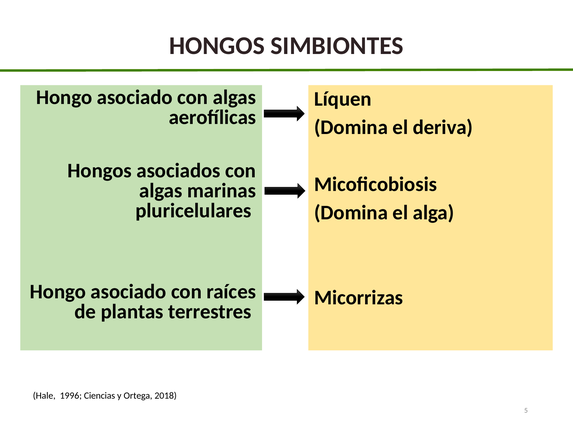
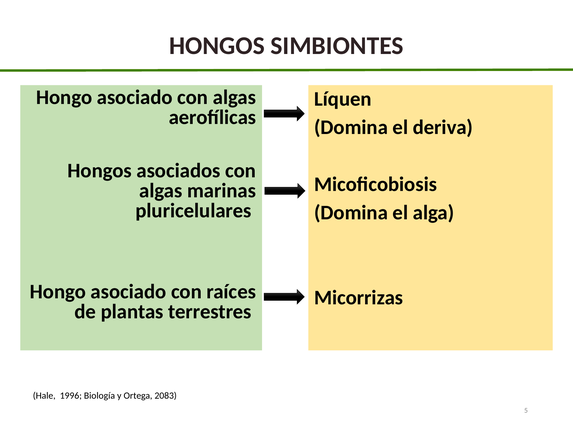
Ciencias: Ciencias -> Biología (99, 396)
2018: 2018 -> 2083 (166, 396)
